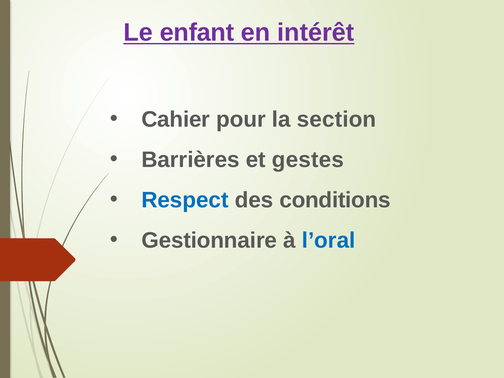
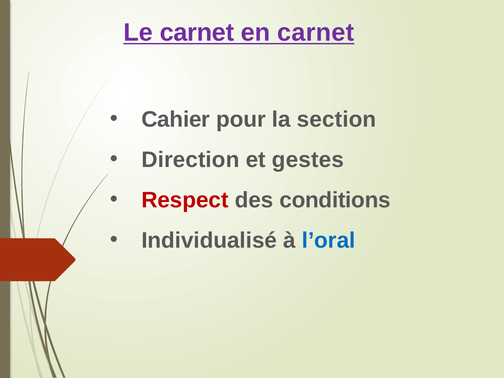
Le enfant: enfant -> carnet (197, 33)
en intérêt: intérêt -> carnet (316, 33)
Barrières: Barrières -> Direction (190, 160)
Respect colour: blue -> red (185, 200)
Gestionnaire: Gestionnaire -> Individualisé (209, 240)
